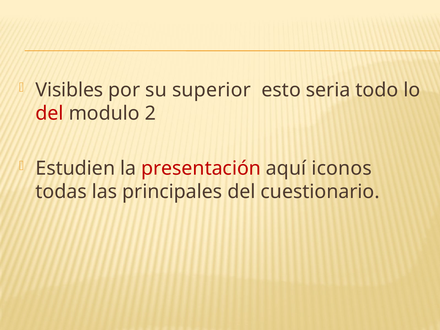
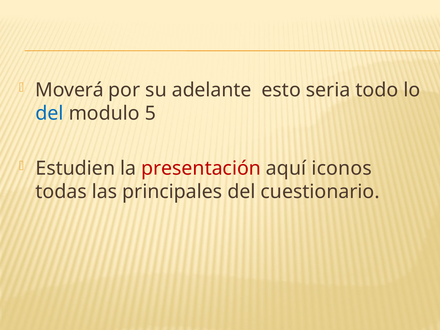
Visibles: Visibles -> Moverá (69, 90)
superior: superior -> adelante (212, 90)
del colour: red -> blue (50, 114)
2: 2 -> 5 (151, 114)
